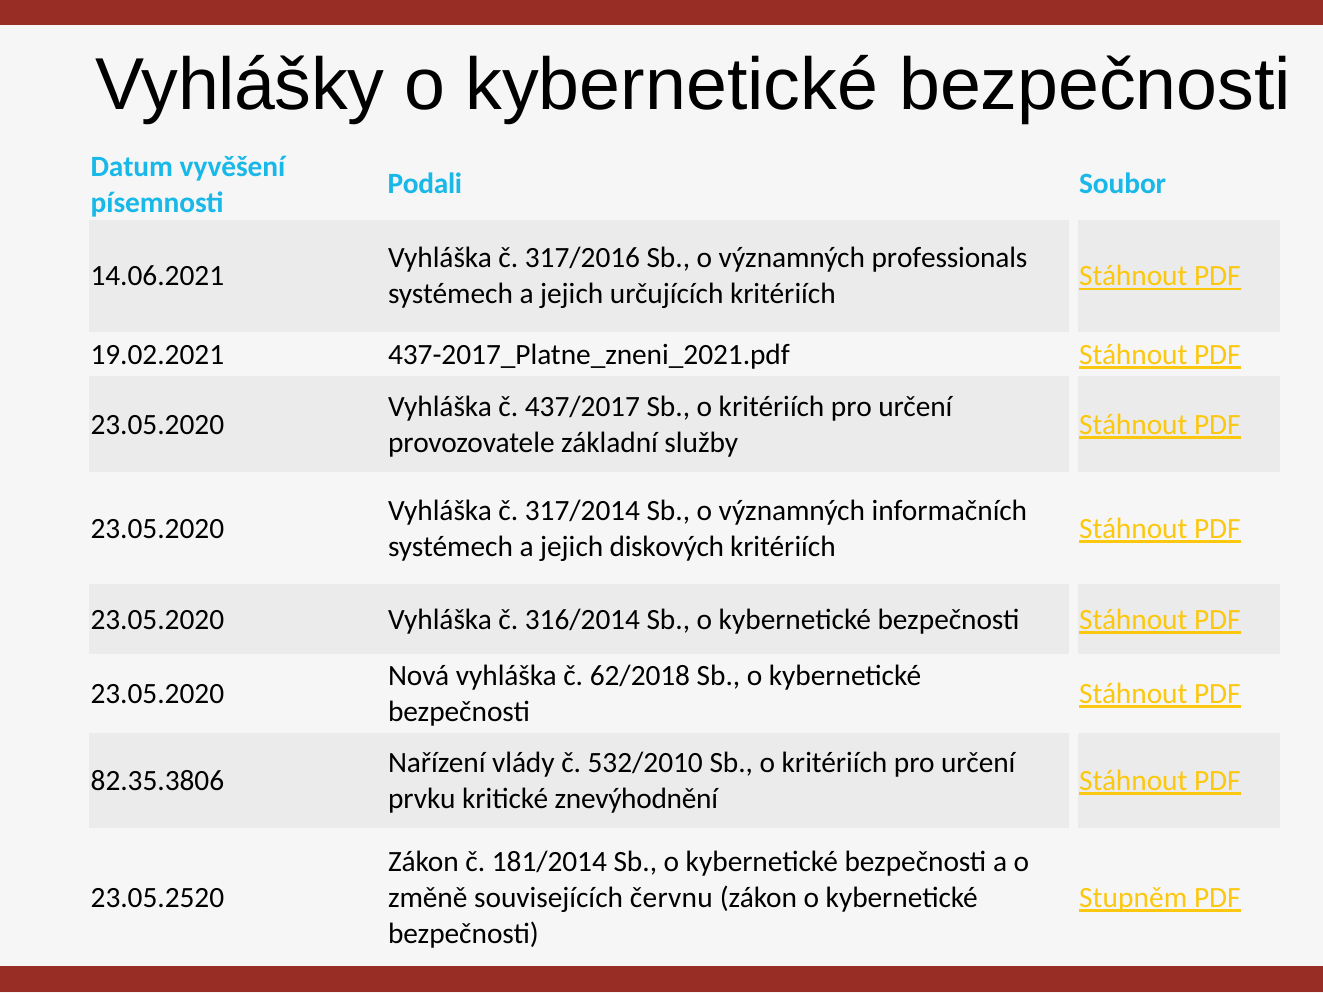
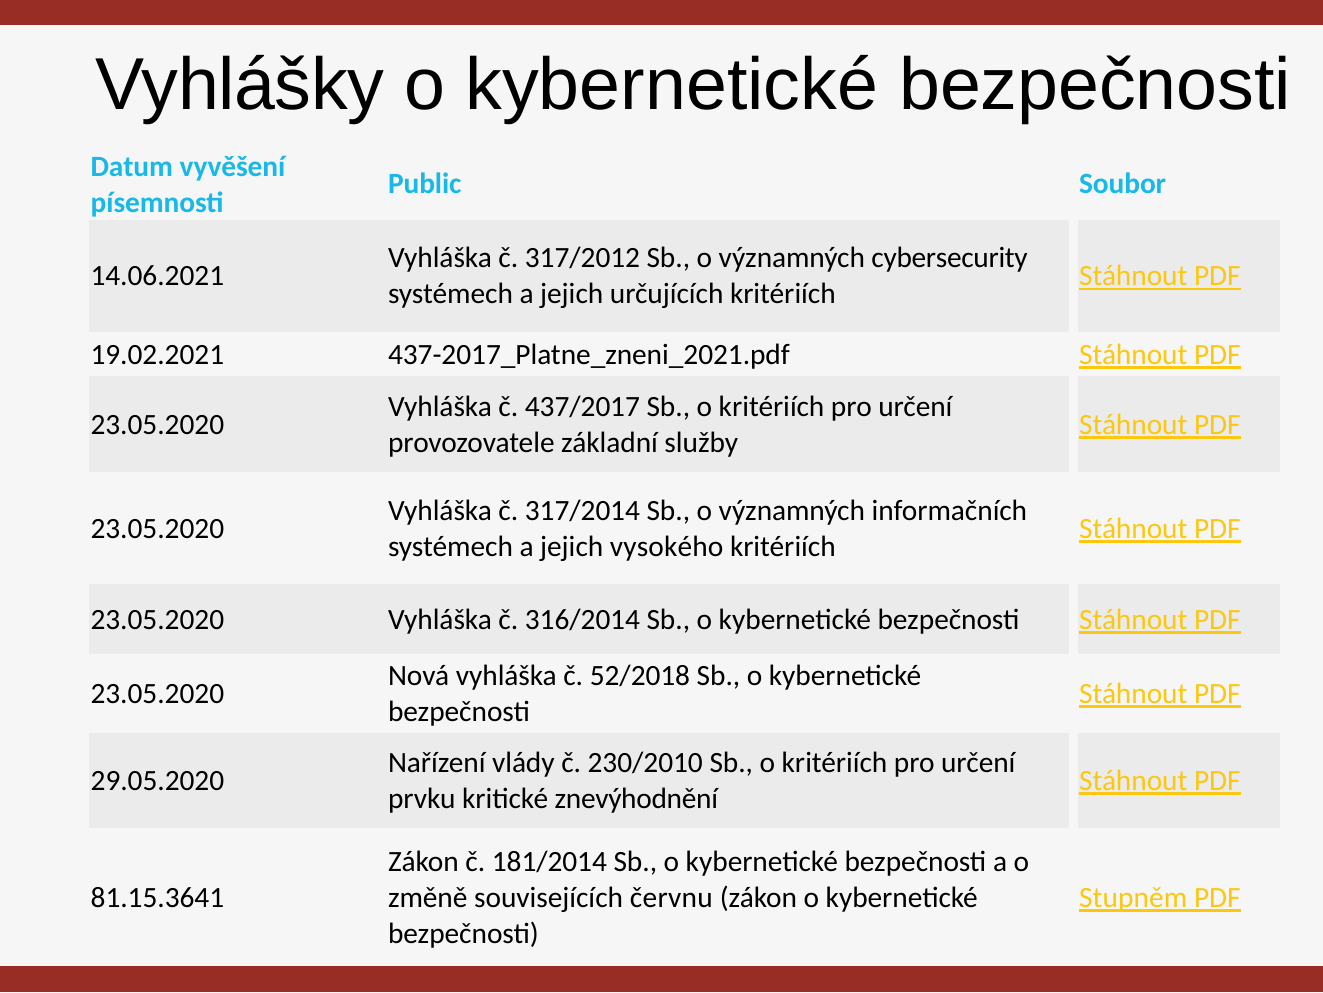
Podali: Podali -> Public (425, 184)
317/2016: 317/2016 -> 317/2012 (582, 258)
professionals: professionals -> cybersecurity (950, 258)
diskových: diskových -> vysokého (667, 546)
62/2018: 62/2018 -> 52/2018 (640, 675)
532/2010: 532/2010 -> 230/2010 (645, 762)
82.35.3806: 82.35.3806 -> 29.05.2020 (157, 780)
23.05.2520: 23.05.2520 -> 81.15.3641 (157, 897)
